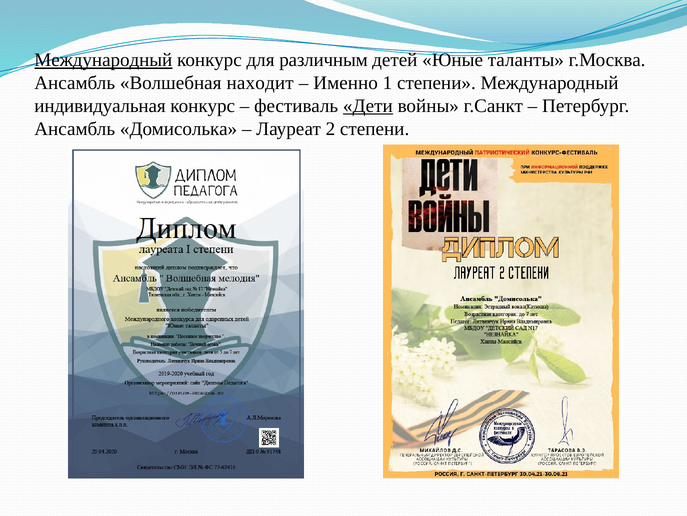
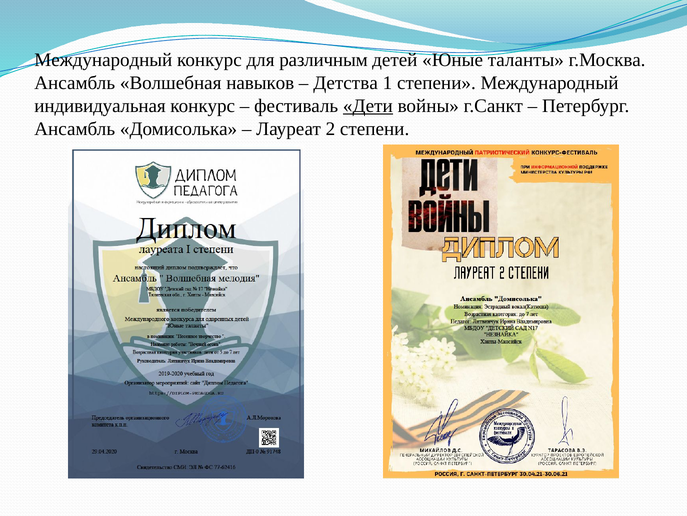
Международный underline: present -> none (103, 60)
находит: находит -> навыков (260, 83)
Именно: Именно -> Детства (346, 83)
